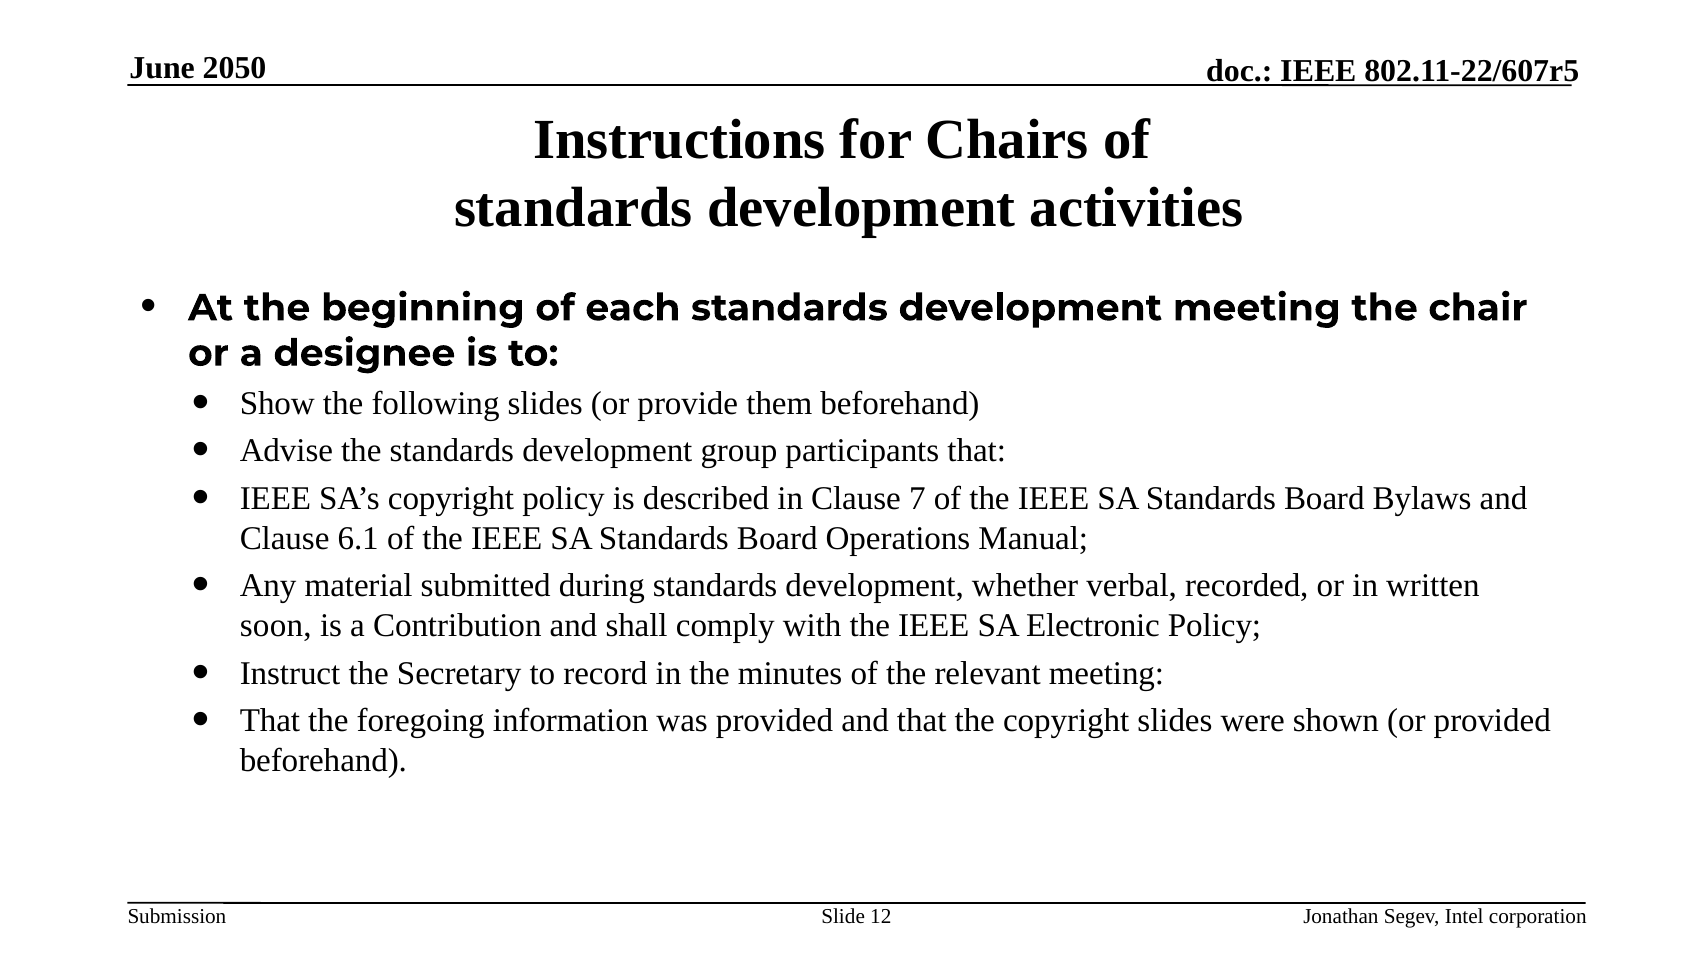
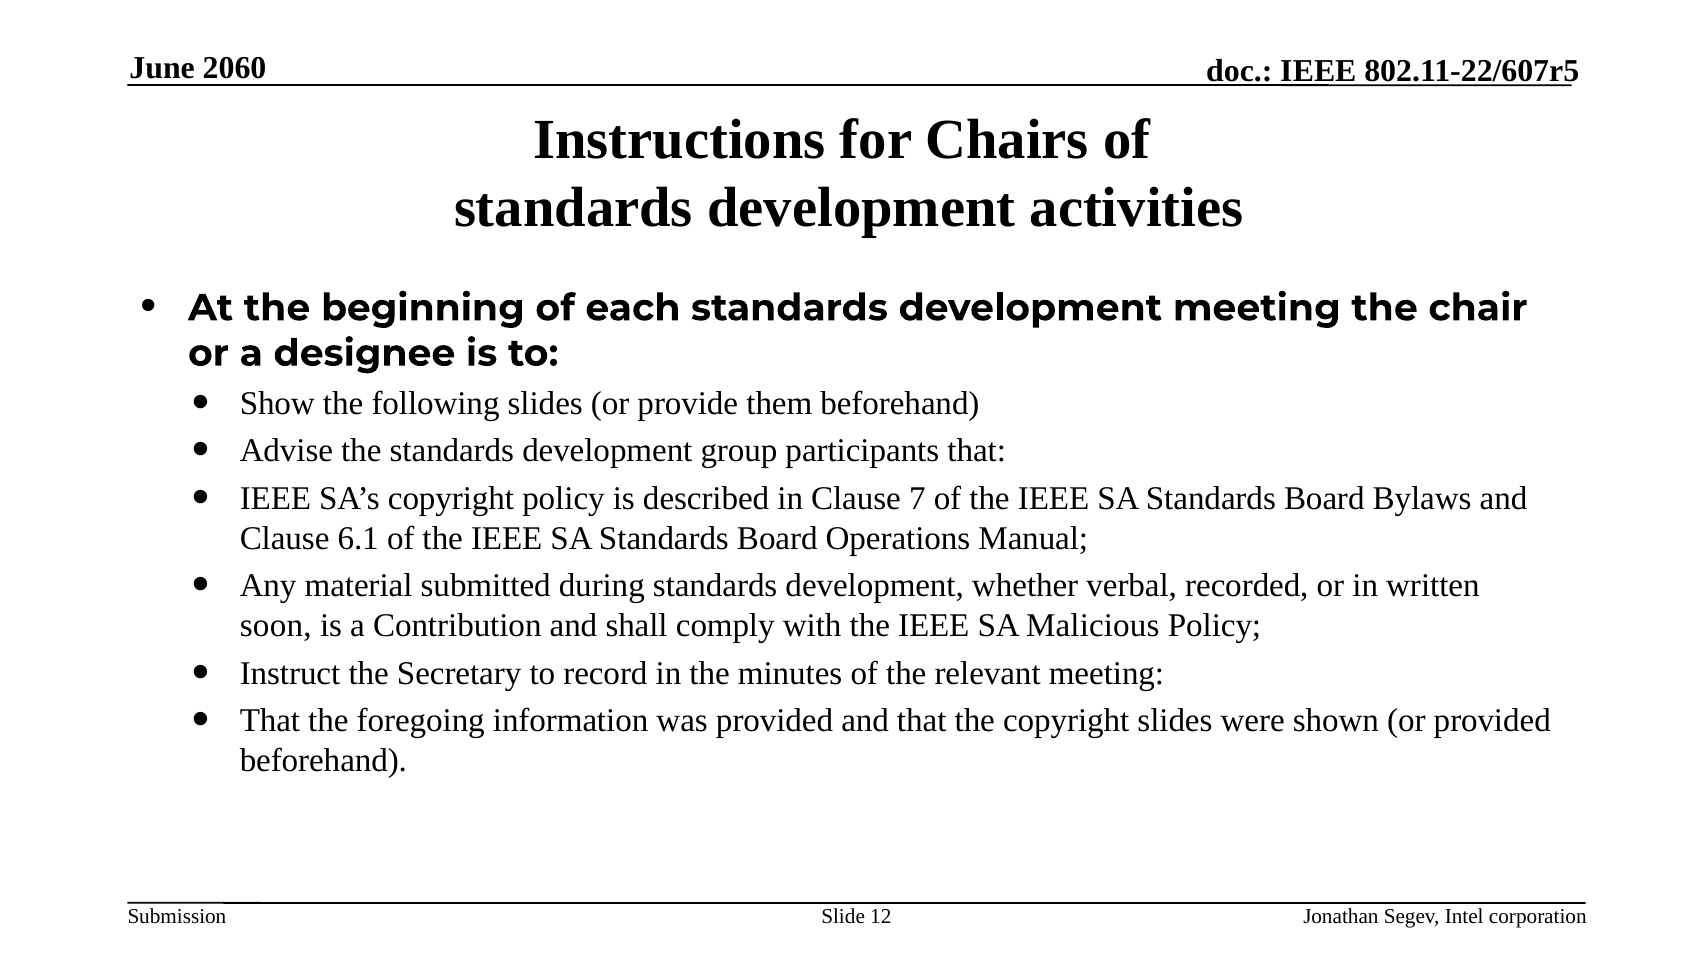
2050: 2050 -> 2060 (235, 68)
Electronic: Electronic -> Malicious (1093, 625)
